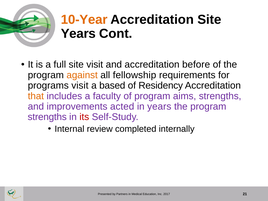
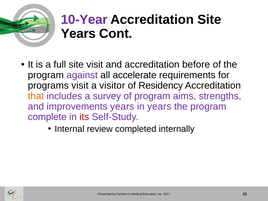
10-Year colour: orange -> purple (84, 20)
against colour: orange -> purple (82, 75)
fellowship: fellowship -> accelerate (135, 75)
based: based -> visitor (112, 86)
faculty: faculty -> survey (107, 96)
improvements acted: acted -> years (122, 106)
strengths: strengths -> complete (47, 117)
